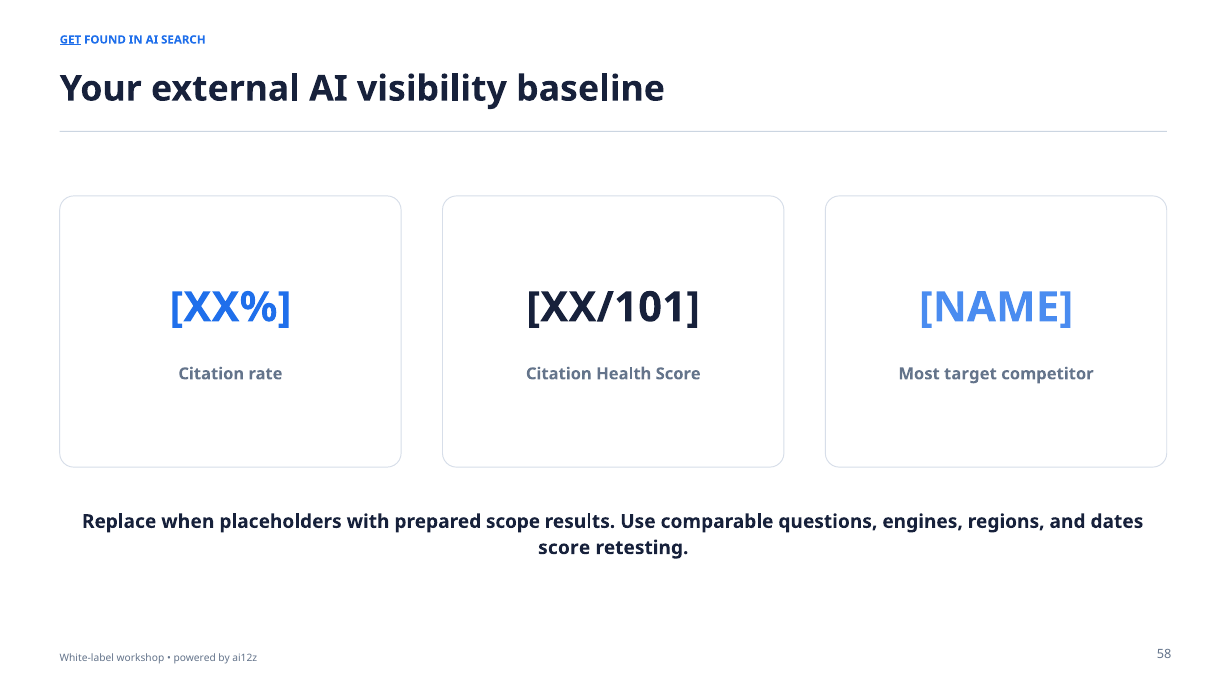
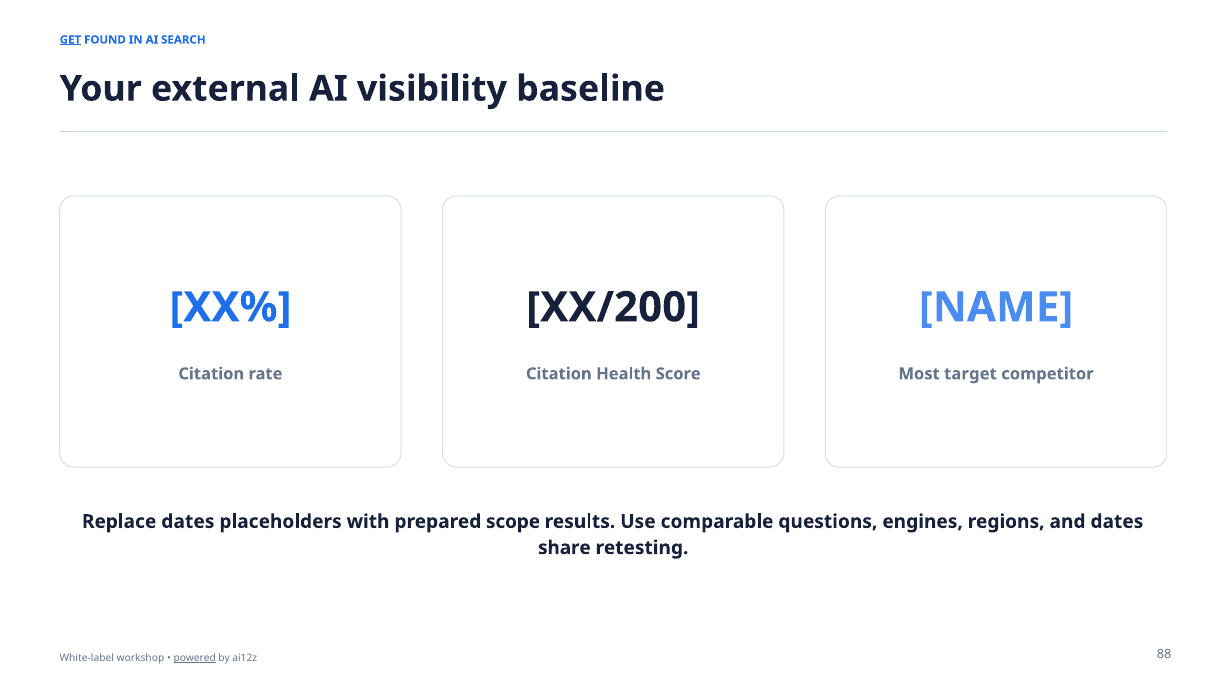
XX/101: XX/101 -> XX/200 (613, 307)
Replace when: when -> dates (188, 522)
score: score -> share (564, 548)
powered underline: none -> present (195, 658)
58: 58 -> 88 (1164, 654)
